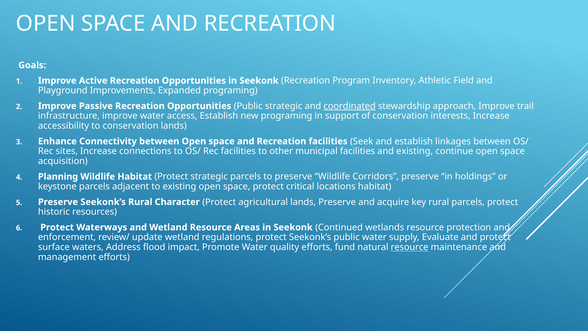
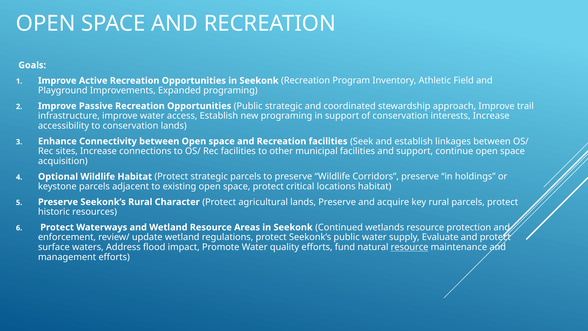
coordinated underline: present -> none (350, 106)
and existing: existing -> support (415, 151)
Planning: Planning -> Optional (58, 176)
